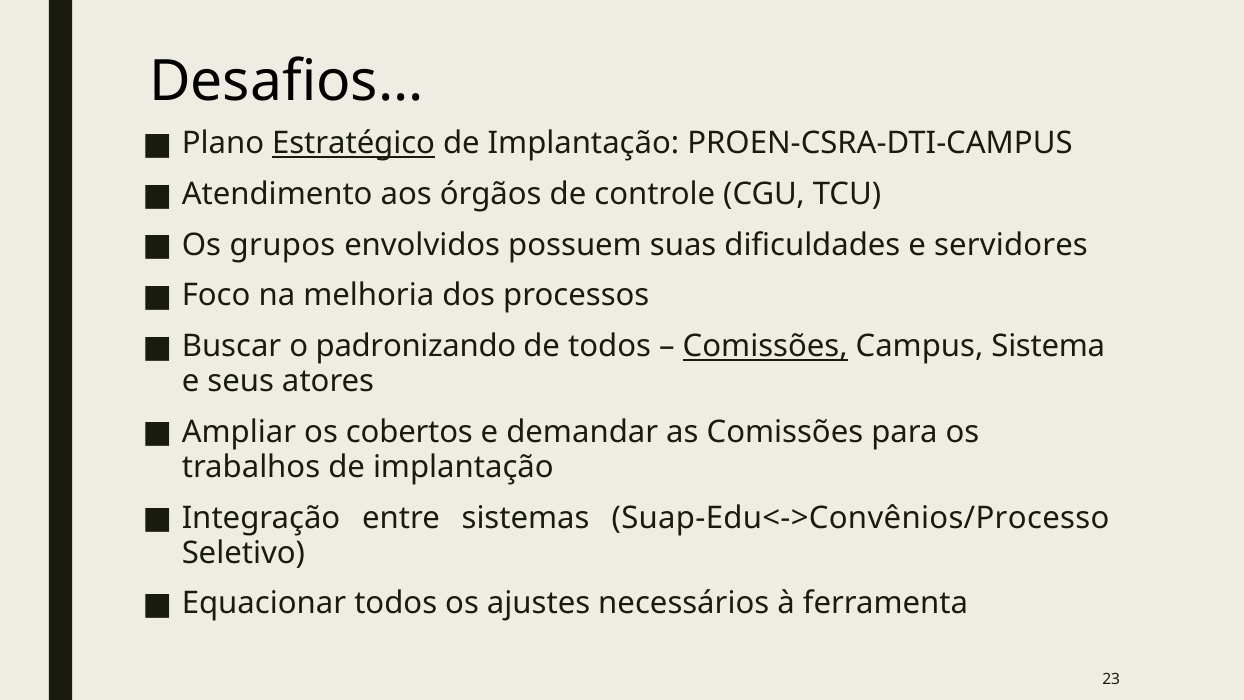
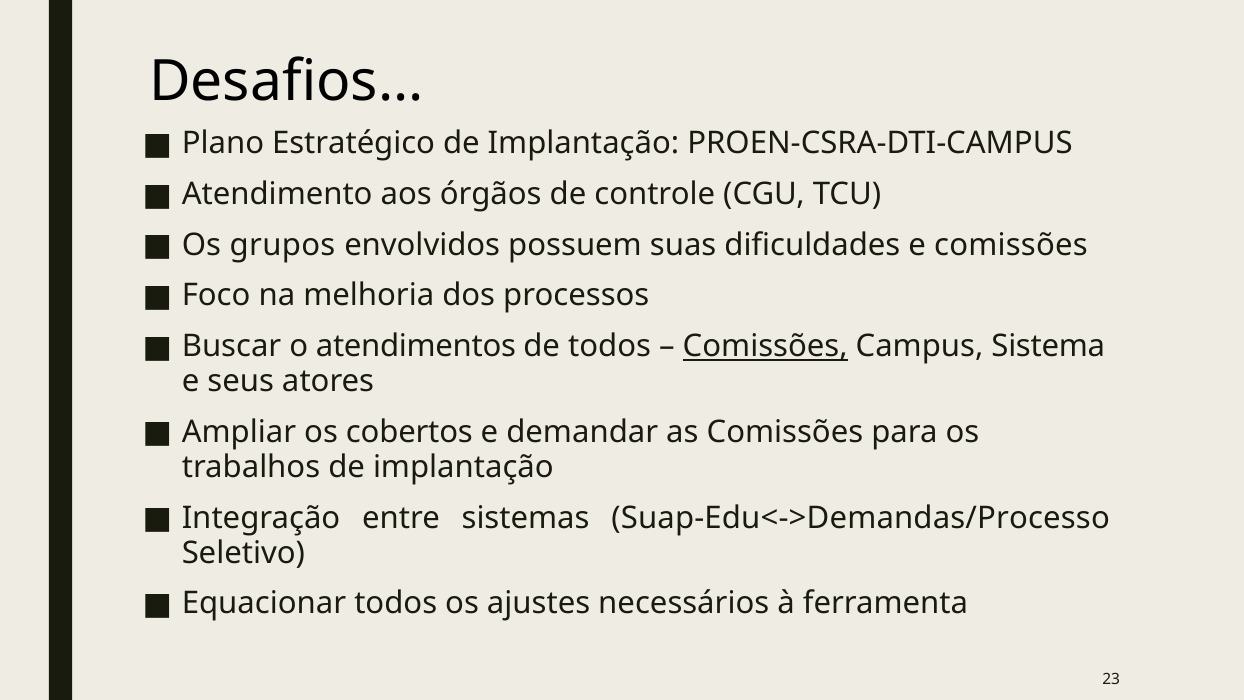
Estratégico underline: present -> none (354, 144)
e servidores: servidores -> comissões (1011, 245)
padronizando: padronizando -> atendimentos (416, 346)
Suap-Edu<->Convênios/Processo: Suap-Edu<->Convênios/Processo -> Suap-Edu<->Demandas/Processo (861, 518)
